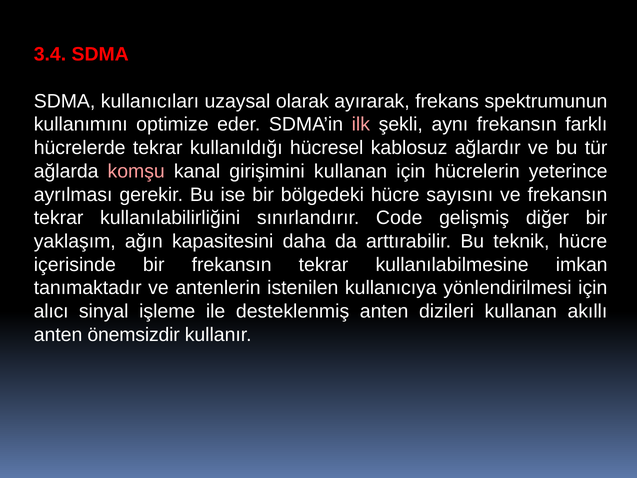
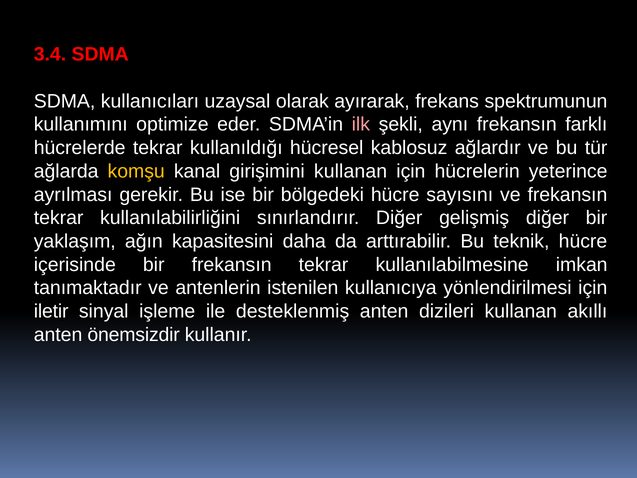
komşu colour: pink -> yellow (136, 171)
sınırlandırır Code: Code -> Diğer (399, 218)
alıcı: alıcı -> iletir (51, 311)
